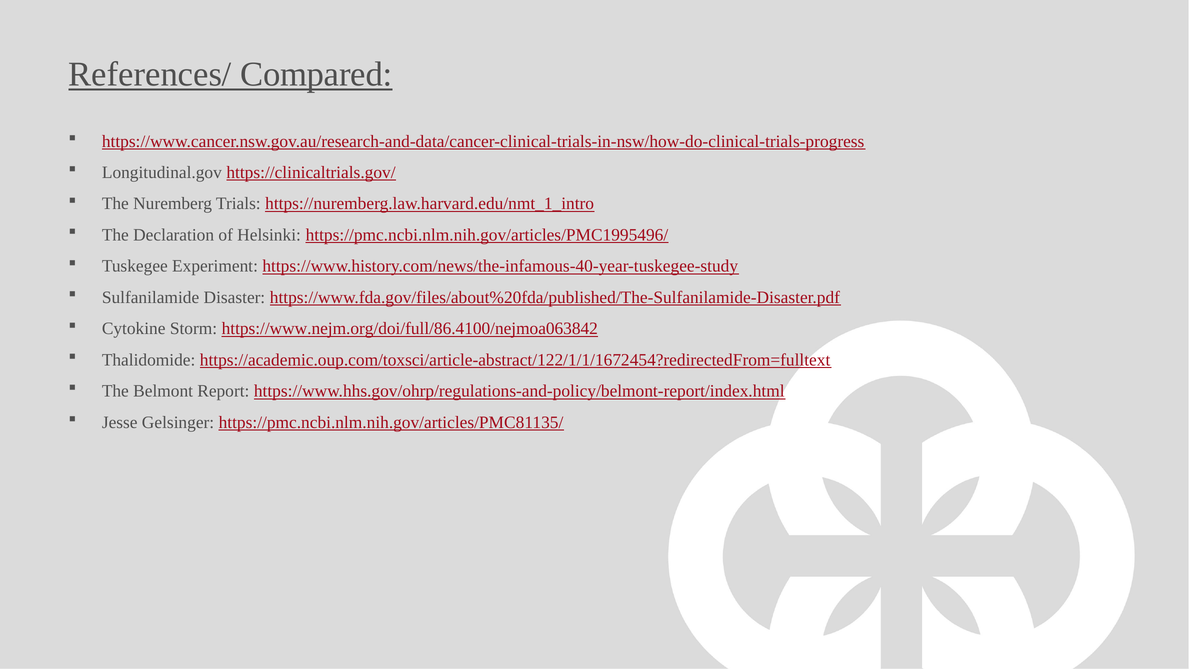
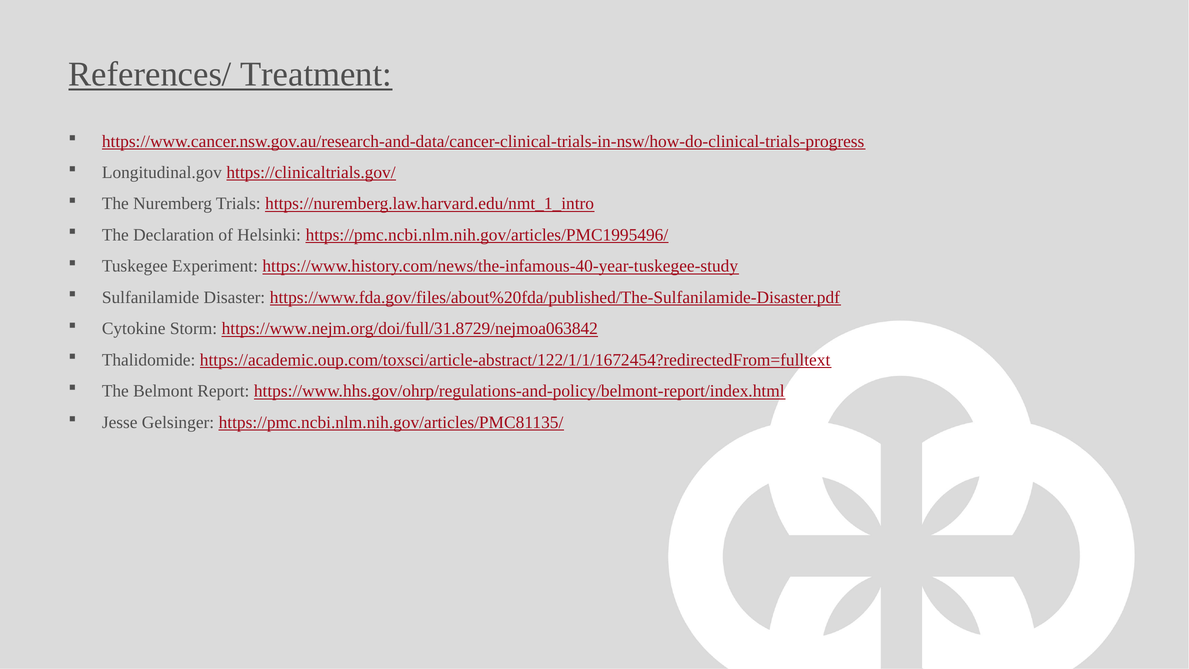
Compared: Compared -> Treatment (316, 74)
https://www.nejm.org/doi/full/86.4100/nejmoa063842: https://www.nejm.org/doi/full/86.4100/nejmoa063842 -> https://www.nejm.org/doi/full/31.8729/nejmoa063842 (410, 329)
